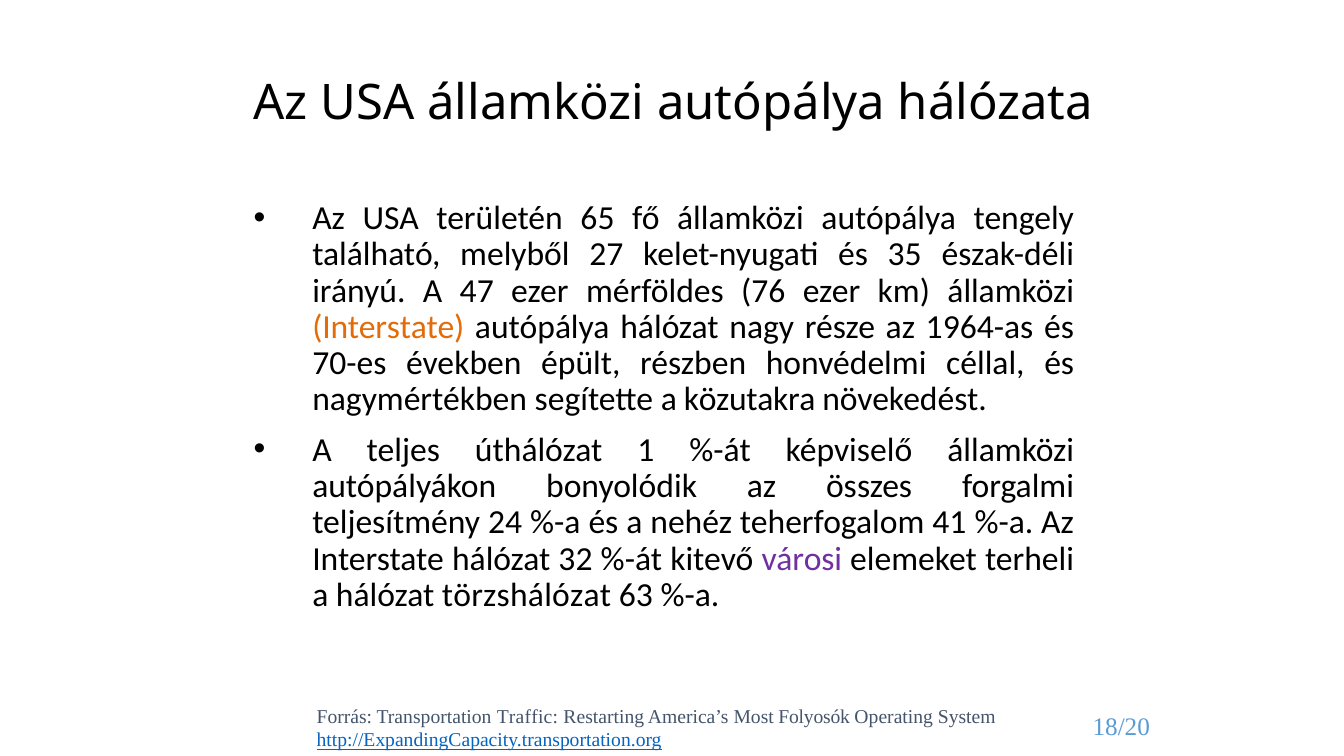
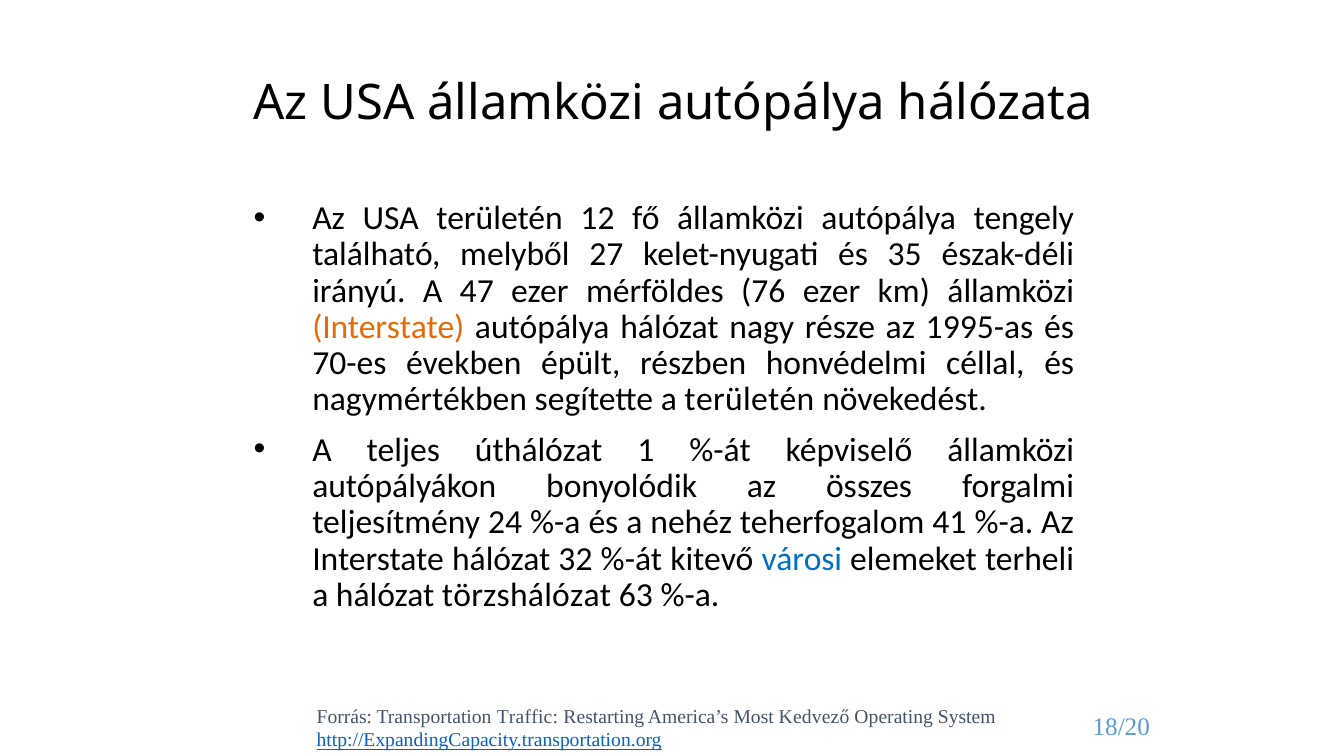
65: 65 -> 12 (598, 218)
1964-as: 1964-as -> 1995-as (980, 327)
a közutakra: közutakra -> területén (749, 400)
városi colour: purple -> blue (802, 559)
Folyosók: Folyosók -> Kedvező (814, 717)
